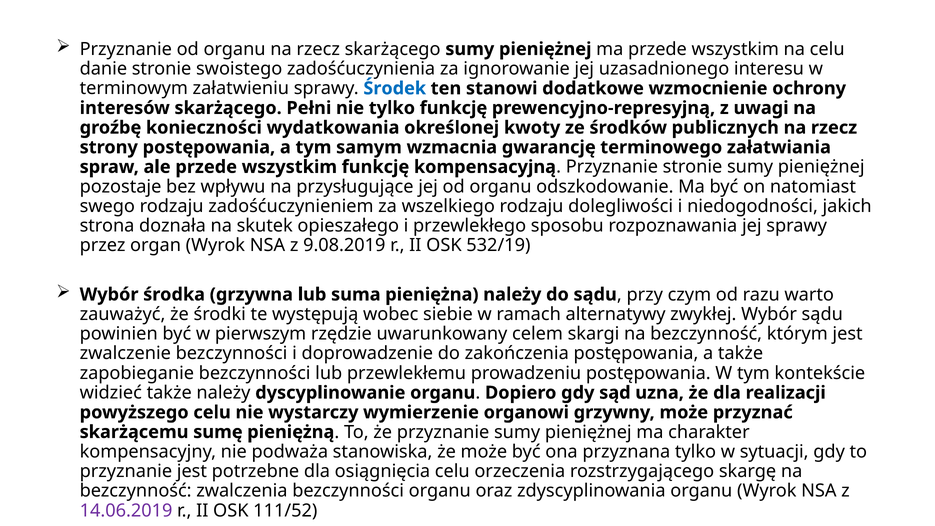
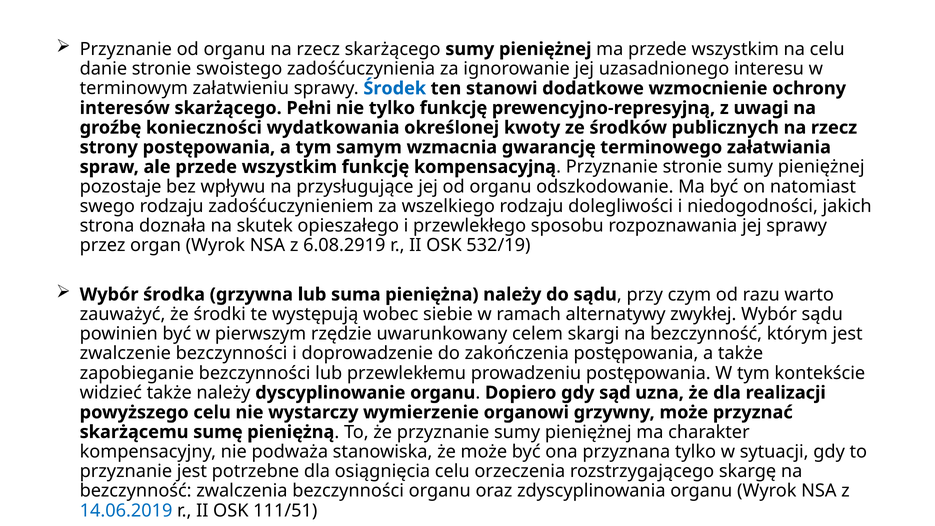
9.08.2019: 9.08.2019 -> 6.08.2919 (344, 245)
14.06.2019 colour: purple -> blue (126, 511)
111/52: 111/52 -> 111/51 (285, 511)
